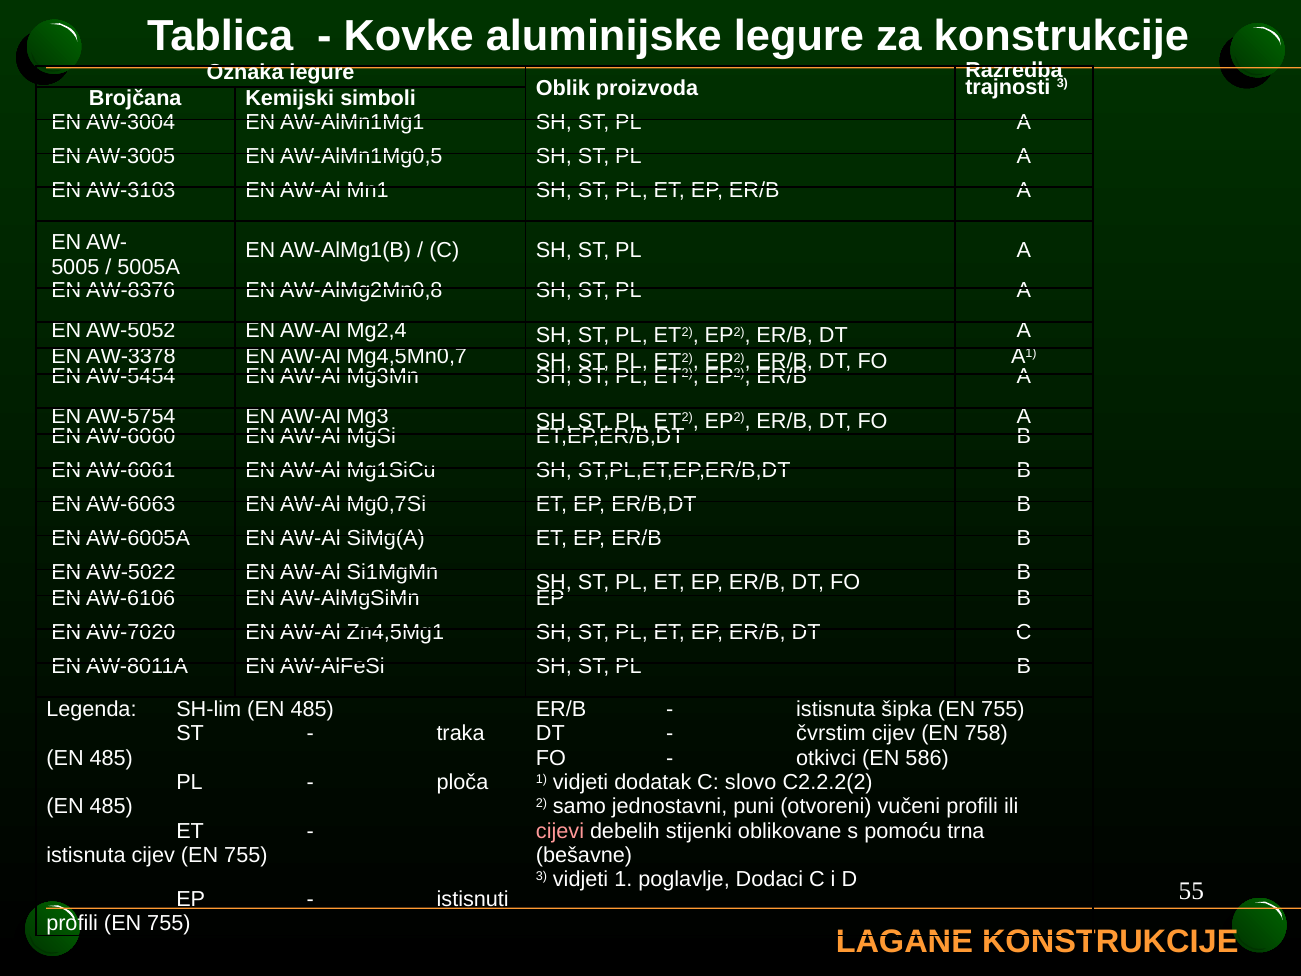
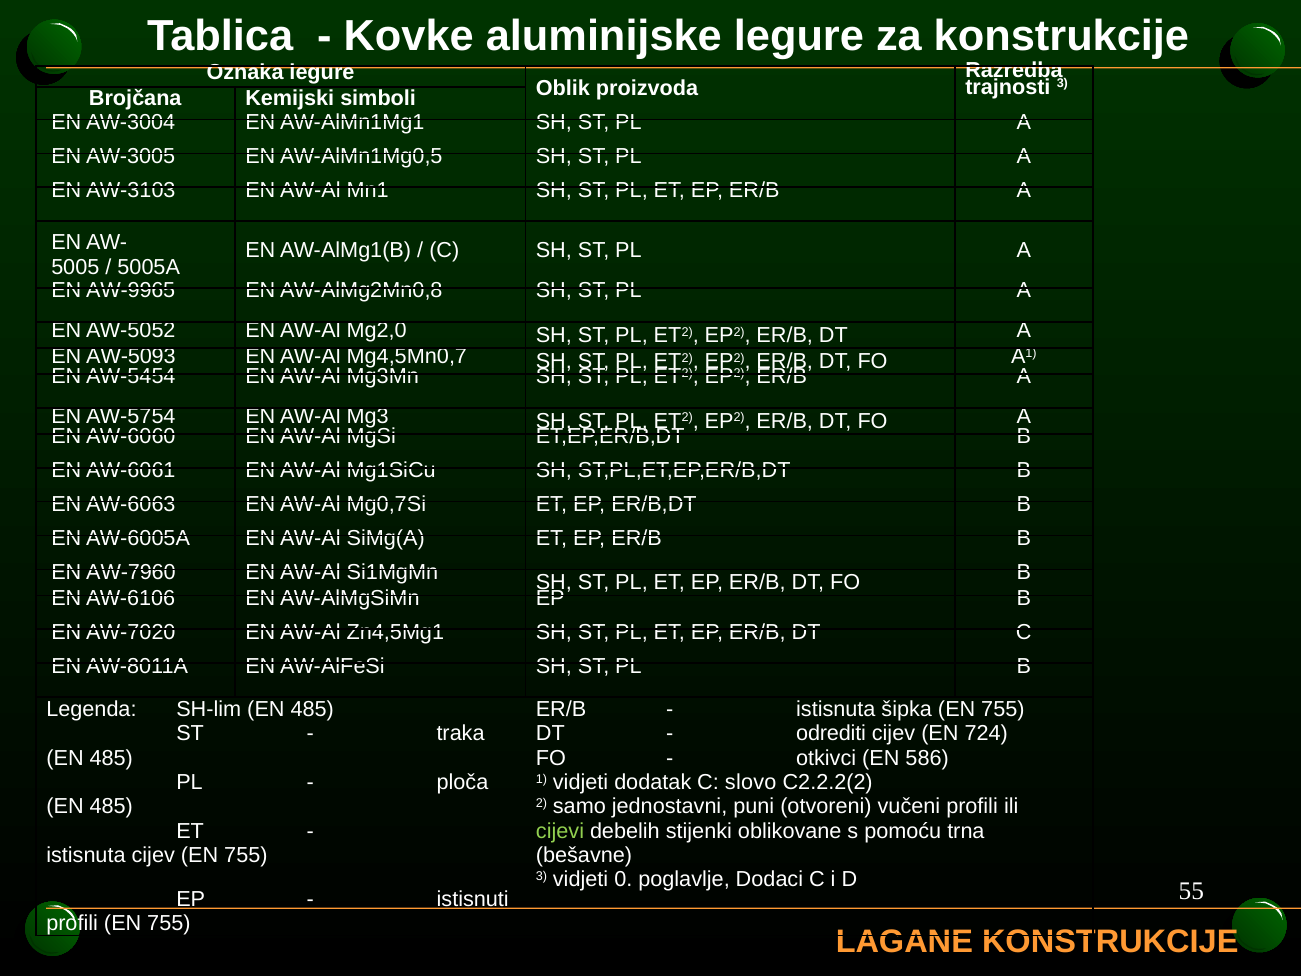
AW-8376: AW-8376 -> AW-9965 (131, 291)
Mg2,4: Mg2,4 -> Mg2,0 (377, 330)
AW‑3378: AW‑3378 -> AW‑5093 (131, 356)
AW‑5022: AW‑5022 -> AW‑7960 (131, 572)
čvrstim: čvrstim -> odrediti (831, 734)
758: 758 -> 724 (986, 734)
cijevi colour: pink -> light green (560, 831)
vidjeti 1: 1 -> 0 (623, 879)
